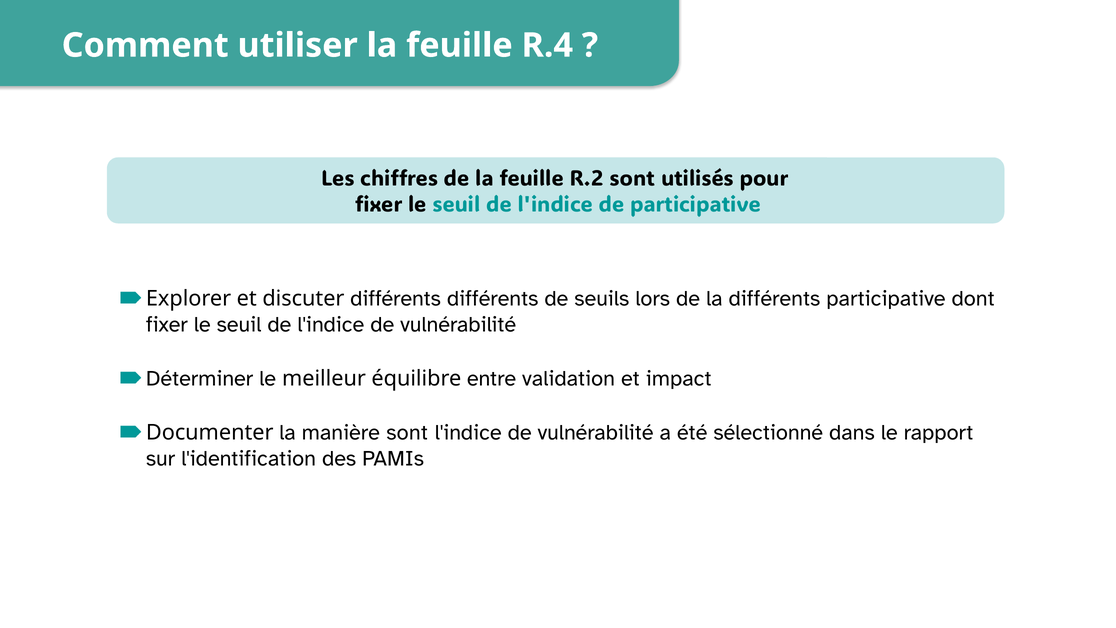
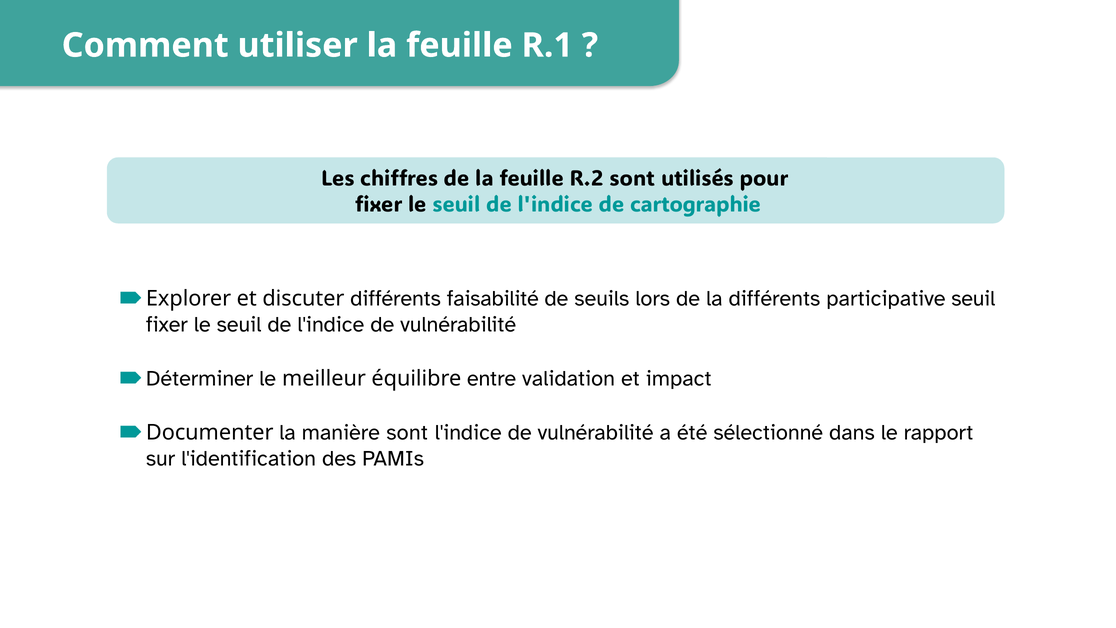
R.4: R.4 -> R.1 (547, 45)
de participative: participative -> cartographie (696, 205)
différents différents: différents -> faisabilité (493, 299)
participative dont: dont -> seuil (973, 299)
